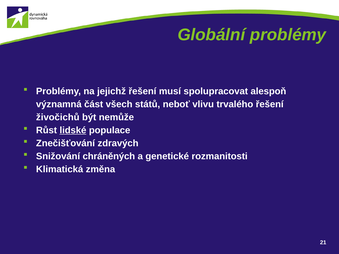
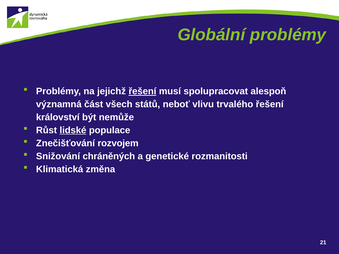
řešení underline: none -> present (142, 91)
živočichů: živočichů -> království (58, 117)
zdravých: zdravých -> rozvojem (118, 143)
